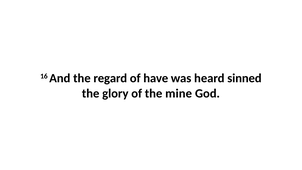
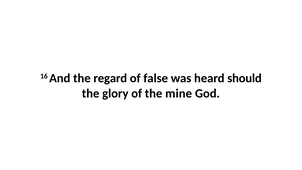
have: have -> false (156, 78)
sinned: sinned -> should (244, 78)
